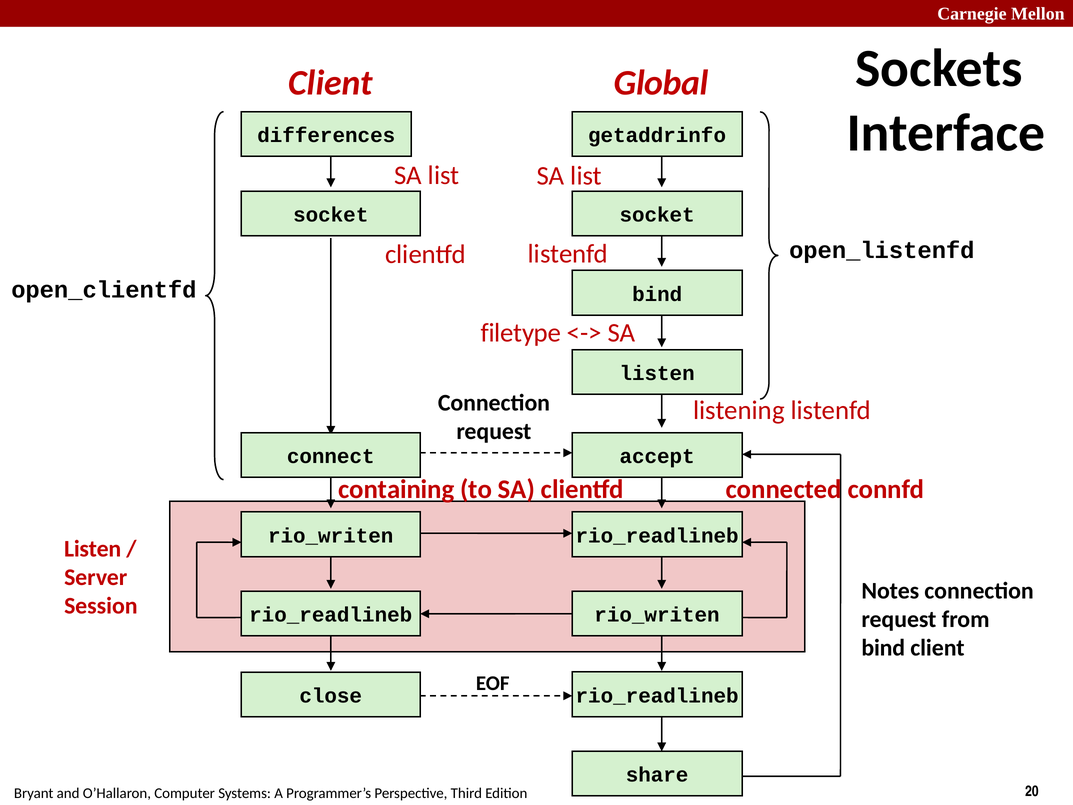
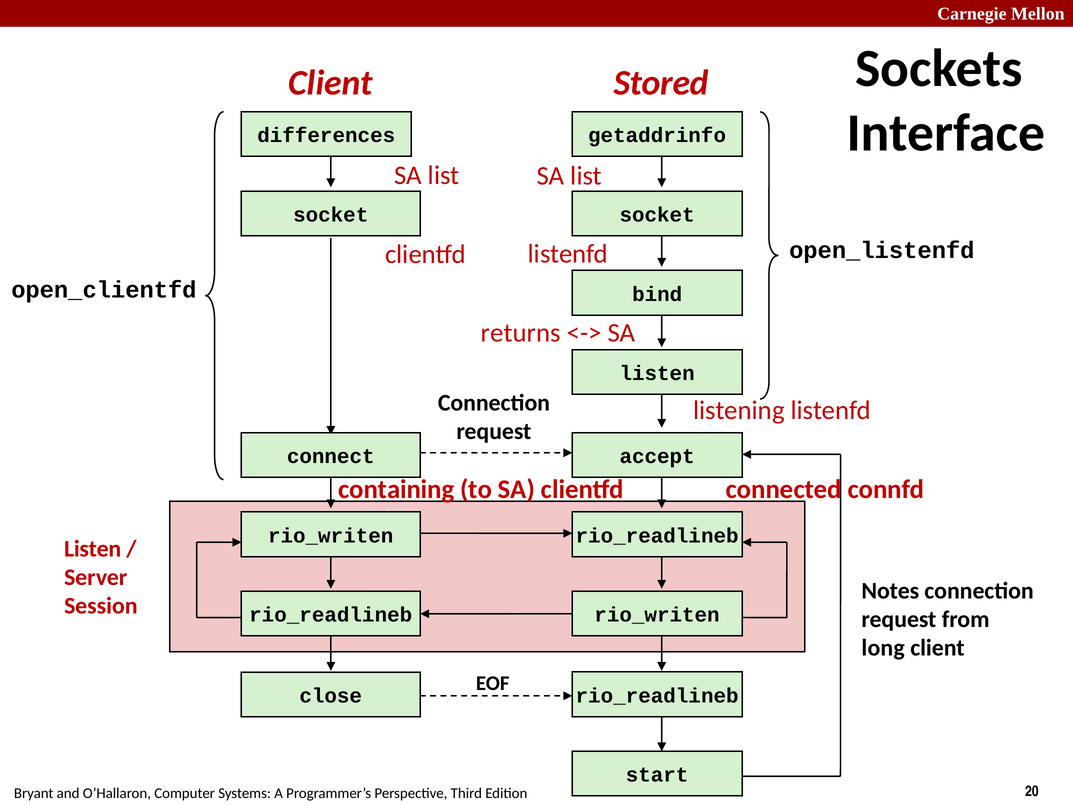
Global: Global -> Stored (661, 83)
filetype: filetype -> returns (521, 333)
bind: bind -> long (883, 648)
share: share -> start (657, 775)
